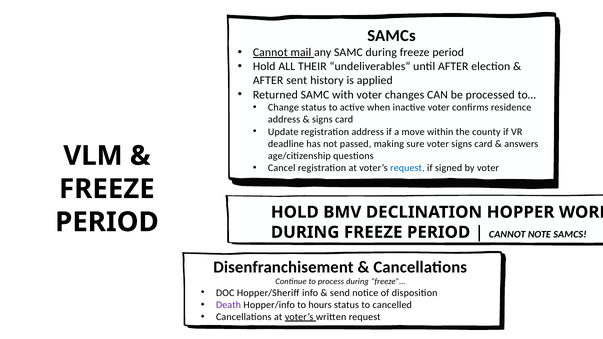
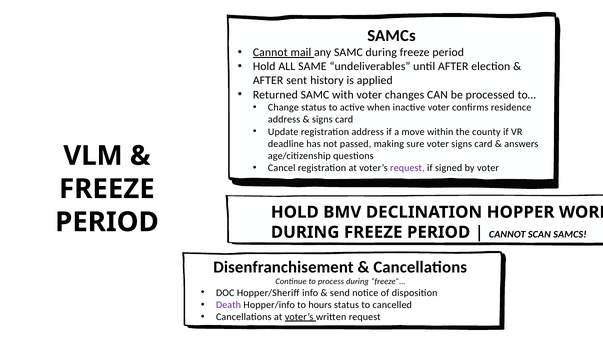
THEIR: THEIR -> SAME (312, 67)
request colour: blue -> purple (407, 168)
NOTE: NOTE -> SCAN (539, 235)
